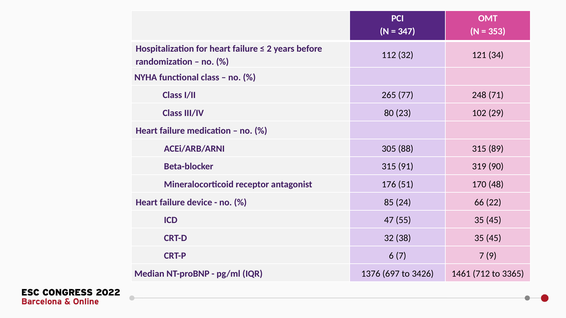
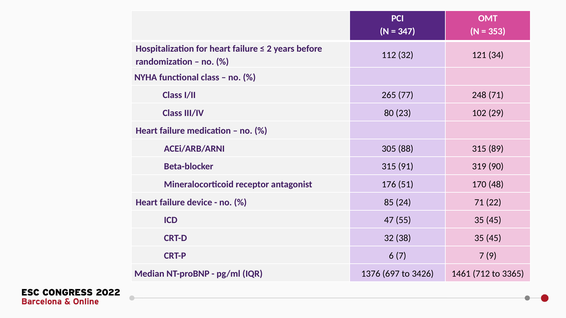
24 66: 66 -> 71 (479, 202)
